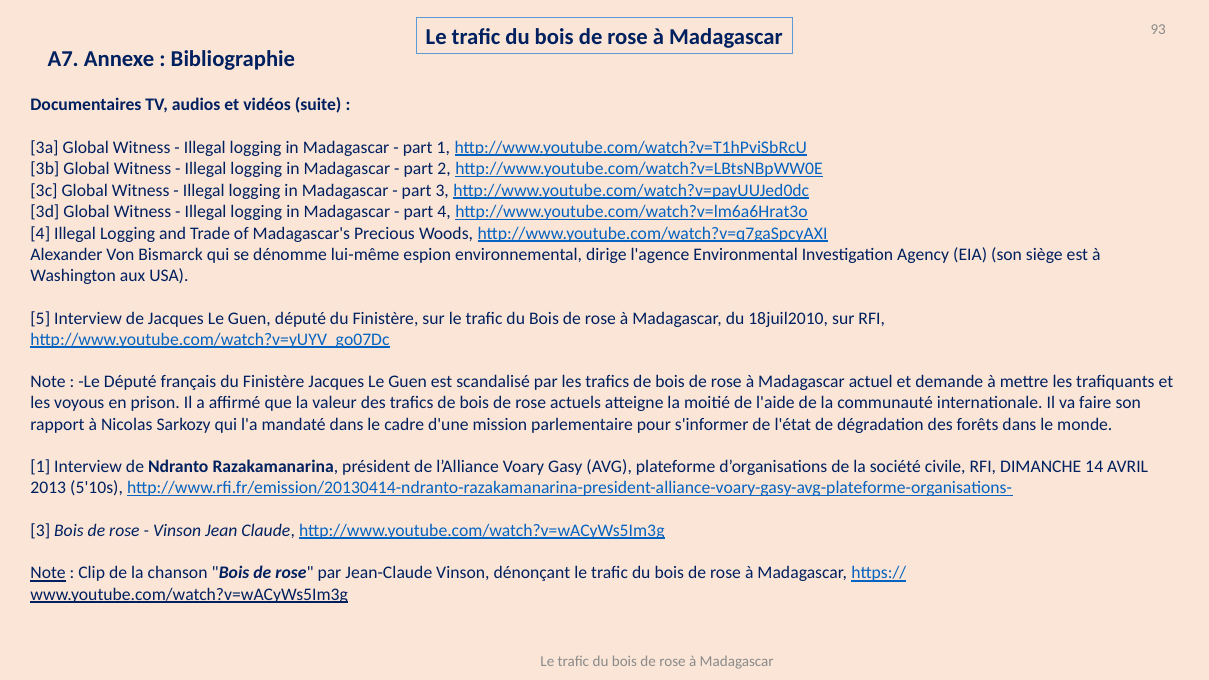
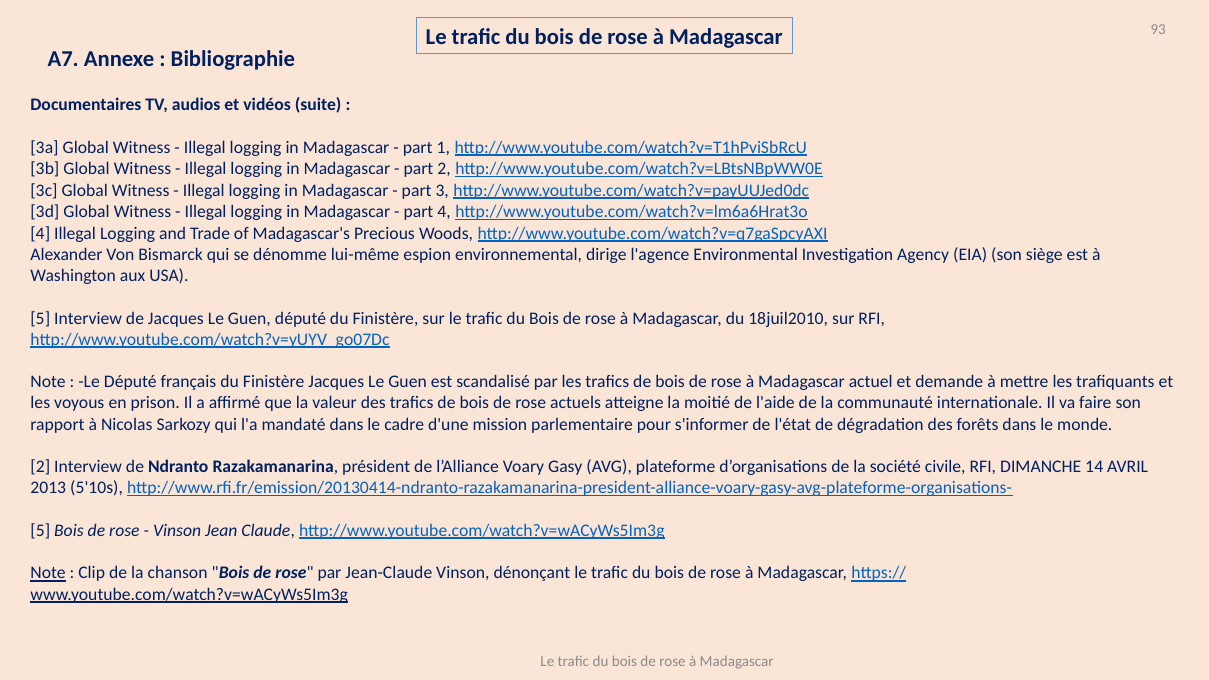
1: 1 -> 2 (40, 467)
3: 3 -> 5 (40, 531)
